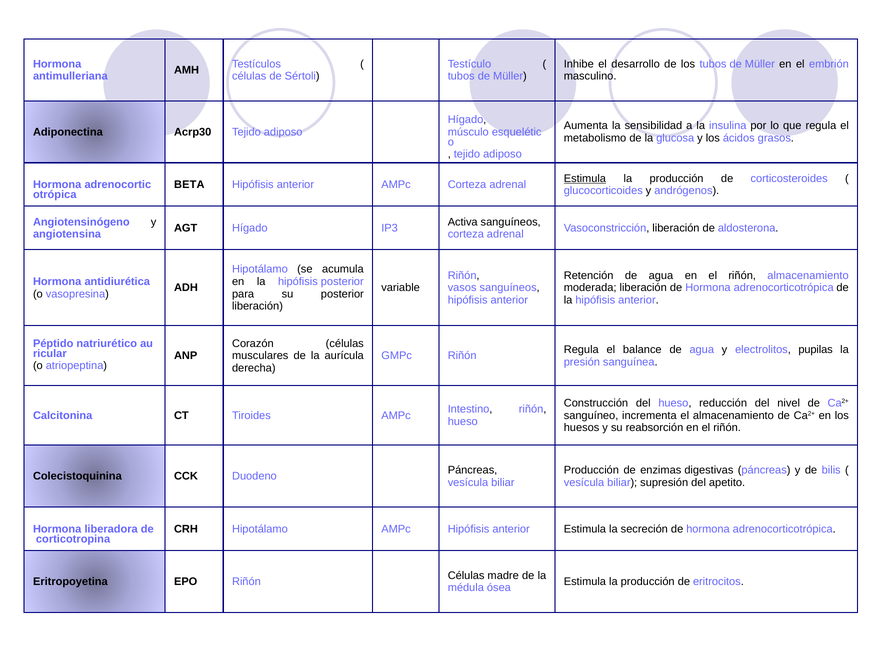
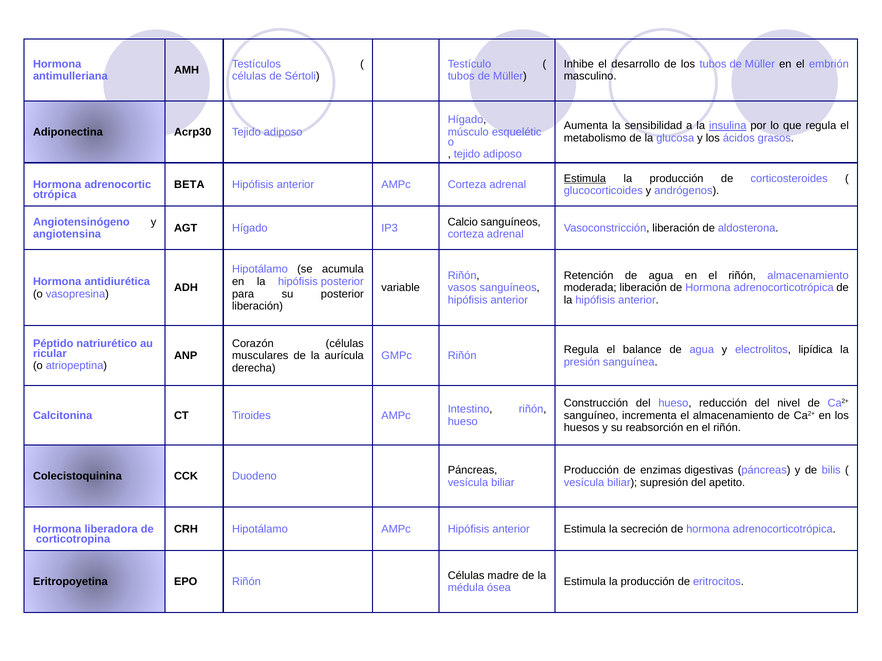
insulina underline: none -> present (728, 126)
Activa: Activa -> Calcio (463, 222)
pupilas: pupilas -> lipídica (816, 350)
